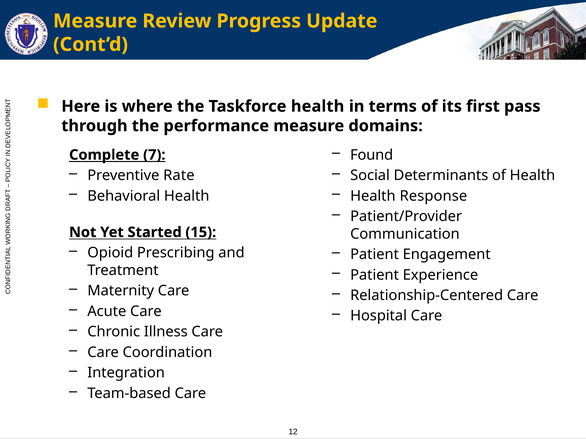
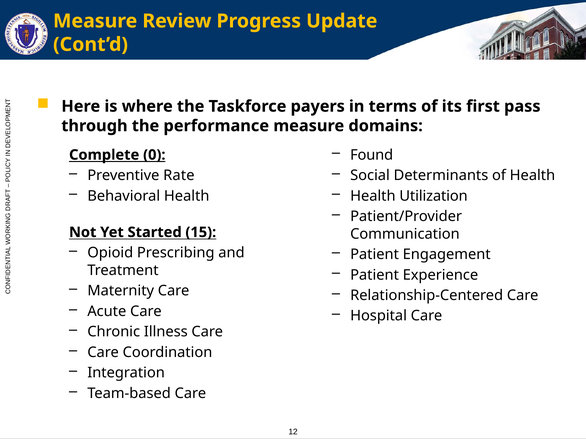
Taskforce health: health -> payers (318, 106)
7: 7 -> 0 (154, 155)
Response: Response -> Utilization (434, 196)
